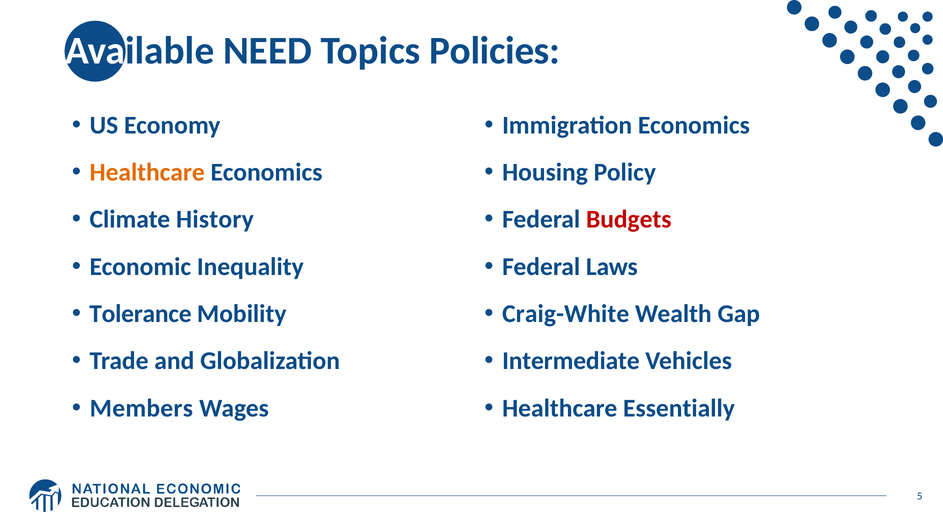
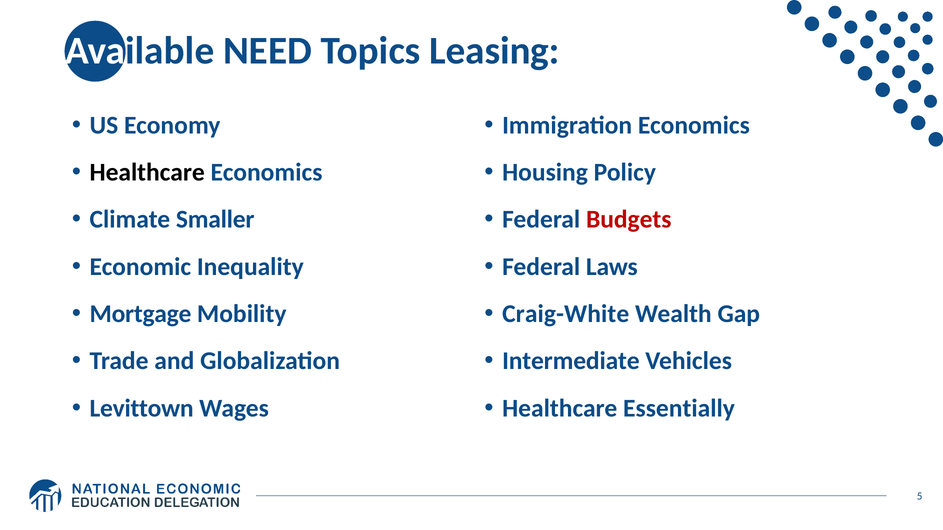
Policies: Policies -> Leasing (495, 51)
Healthcare colour: orange -> black (147, 172)
History: History -> Smaller (215, 220)
Tolerance: Tolerance -> Mortgage (140, 314)
Members: Members -> Levittown (142, 409)
